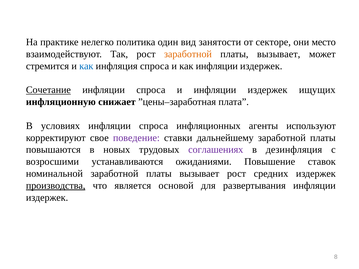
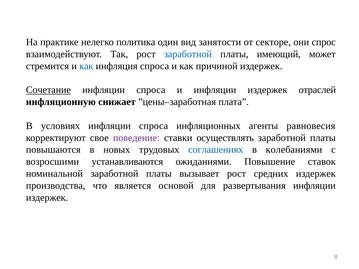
место: место -> спрос (324, 42)
заработной colour: orange -> blue (188, 54)
вызывает: вызывает -> имеющий (279, 54)
как инфляции: инфляции -> причиной (217, 66)
ищущих: ищущих -> отраслей (317, 90)
используют: используют -> равновесия (311, 126)
дальнейшему: дальнейшему -> осуществлять (225, 138)
соглашениях colour: purple -> blue (216, 150)
дезинфляция: дезинфляция -> колебаниями (294, 150)
производства underline: present -> none (56, 186)
